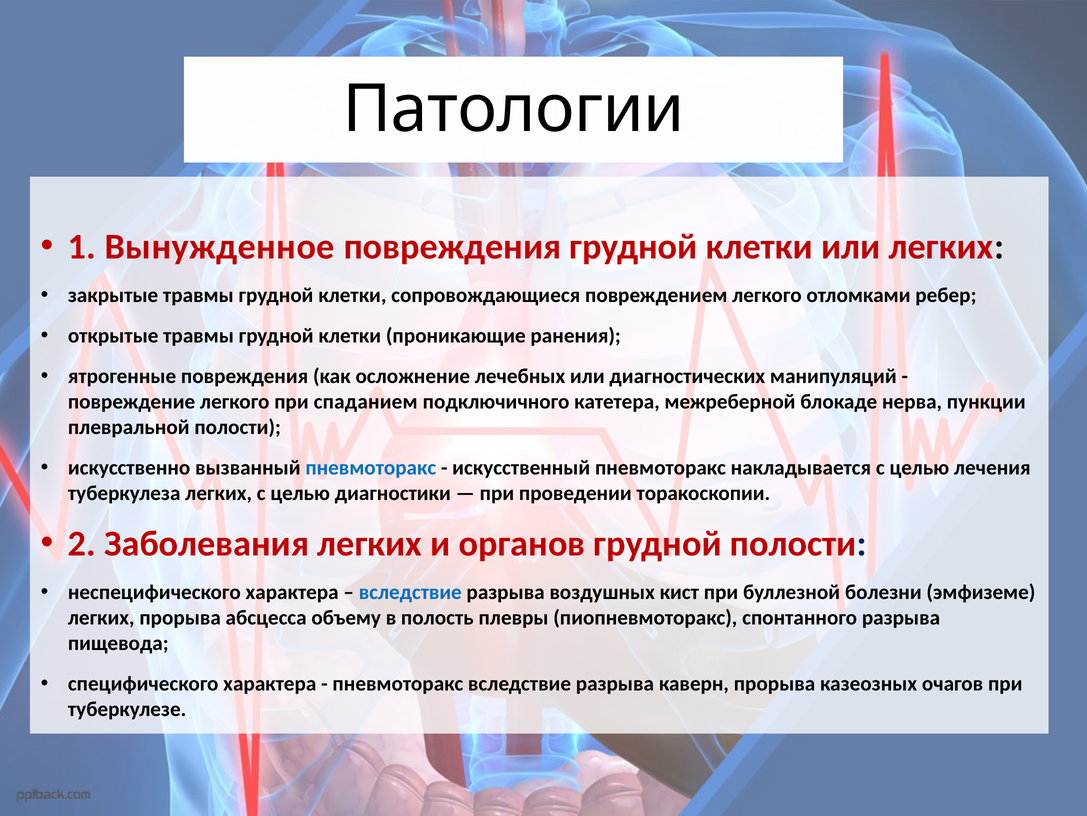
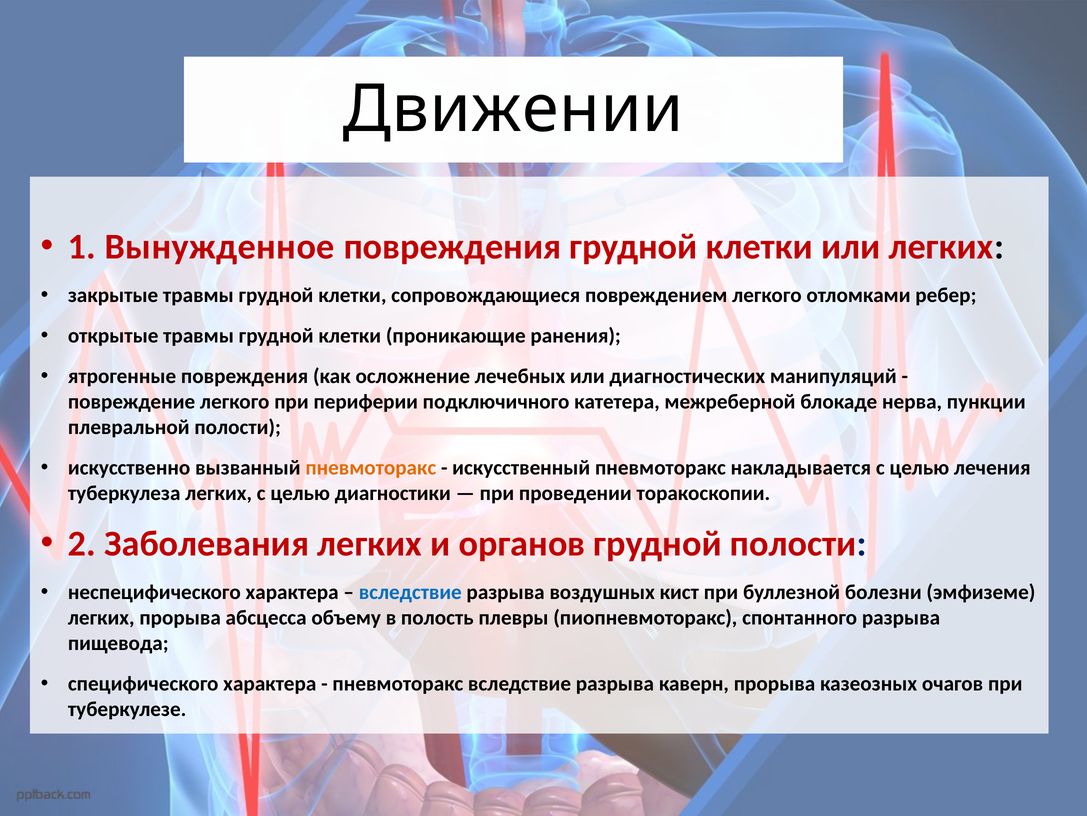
Патологии: Патологии -> Движении (513, 109)
спаданием: спаданием -> периферии (366, 402)
пневмоторакс colour: blue -> orange (371, 467)
